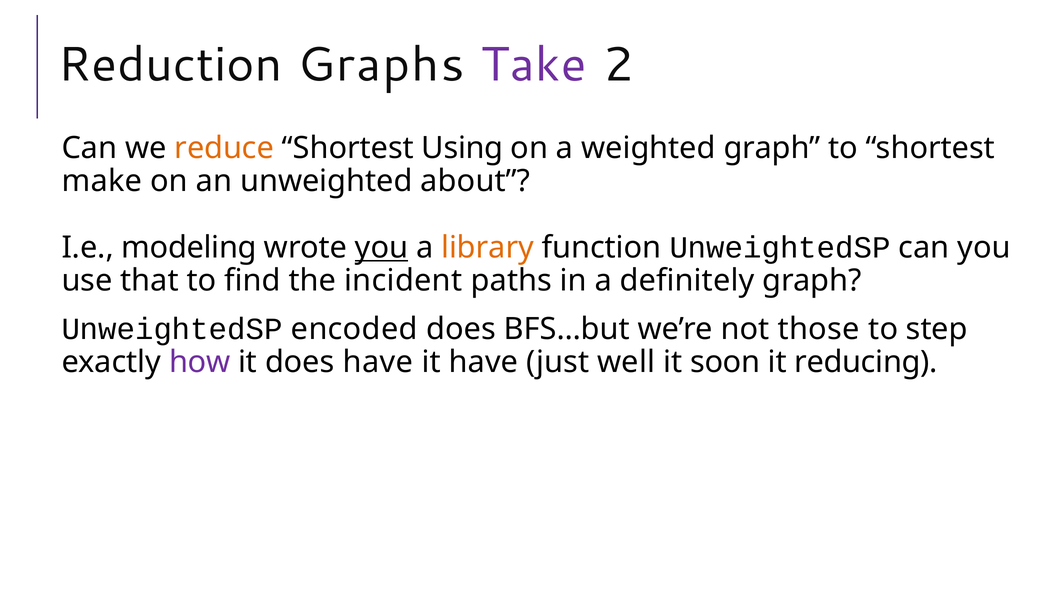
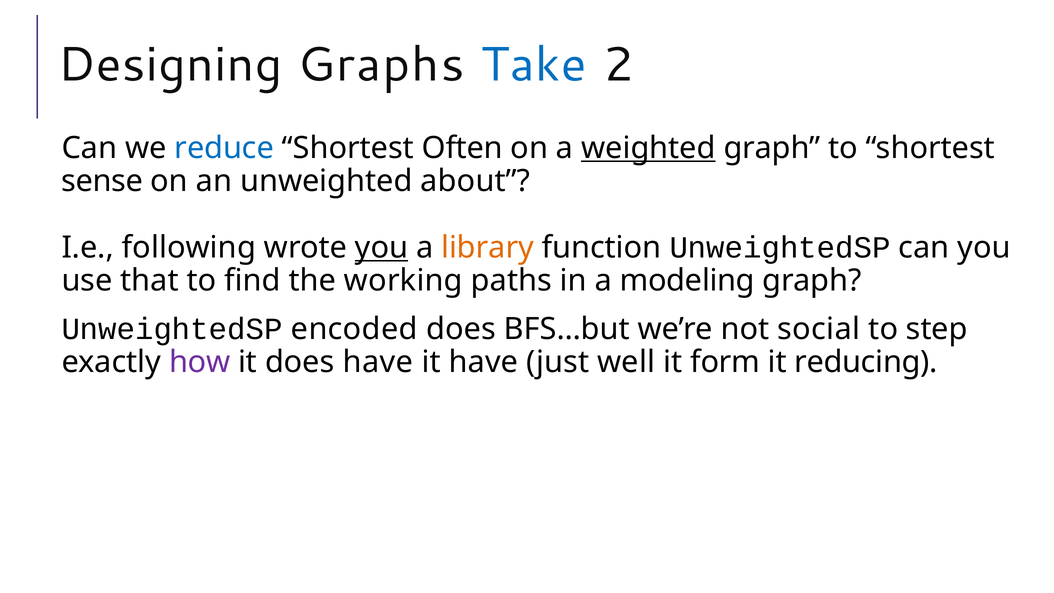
Reduction: Reduction -> Designing (170, 65)
Take colour: purple -> blue (534, 65)
reduce colour: orange -> blue (224, 148)
Using: Using -> Often (462, 148)
weighted underline: none -> present (648, 148)
make: make -> sense (102, 181)
modeling: modeling -> following (189, 247)
incident: incident -> working (403, 281)
definitely: definitely -> modeling (687, 281)
those: those -> social (819, 329)
soon: soon -> form (725, 362)
